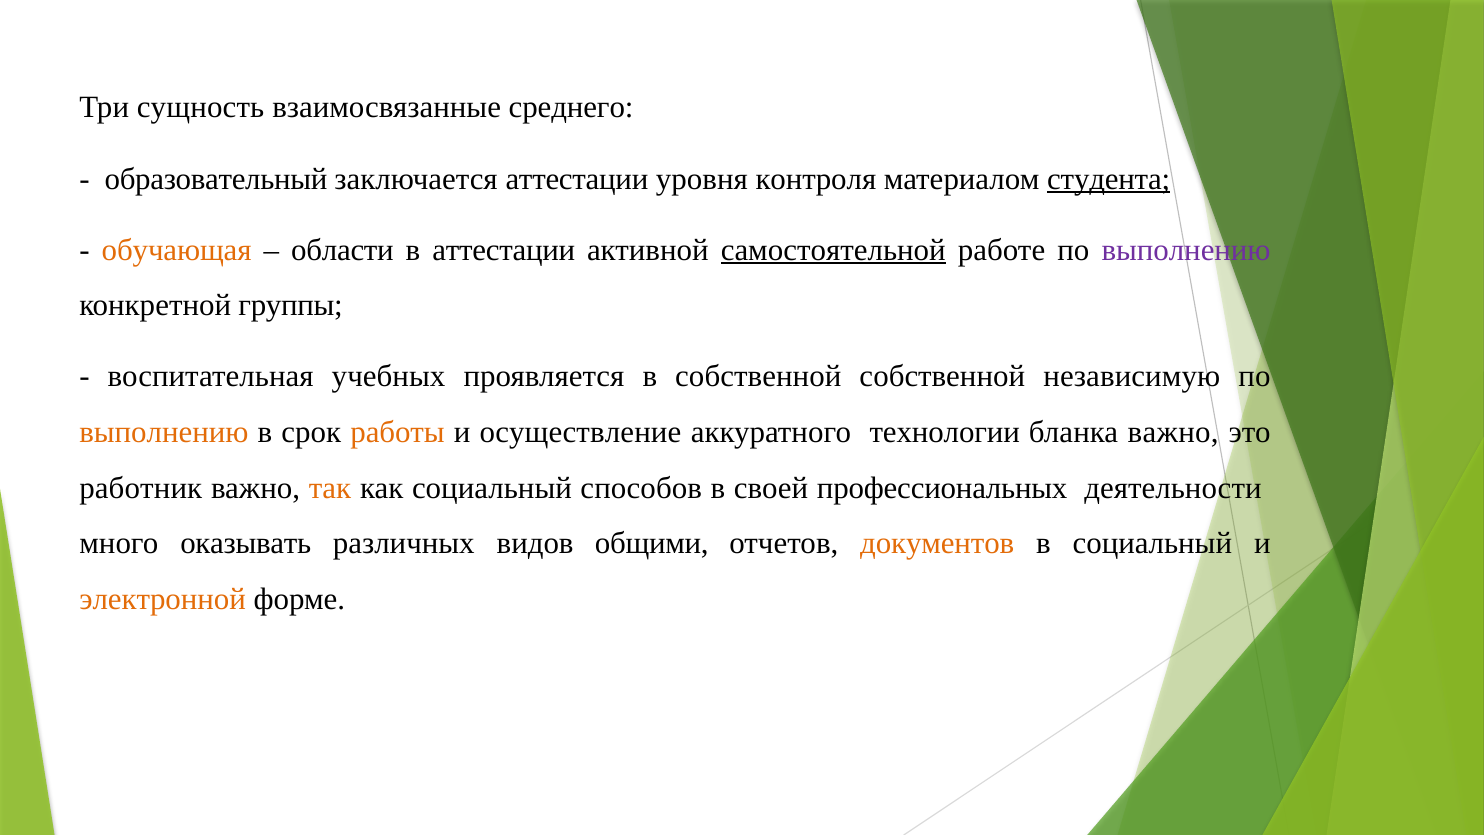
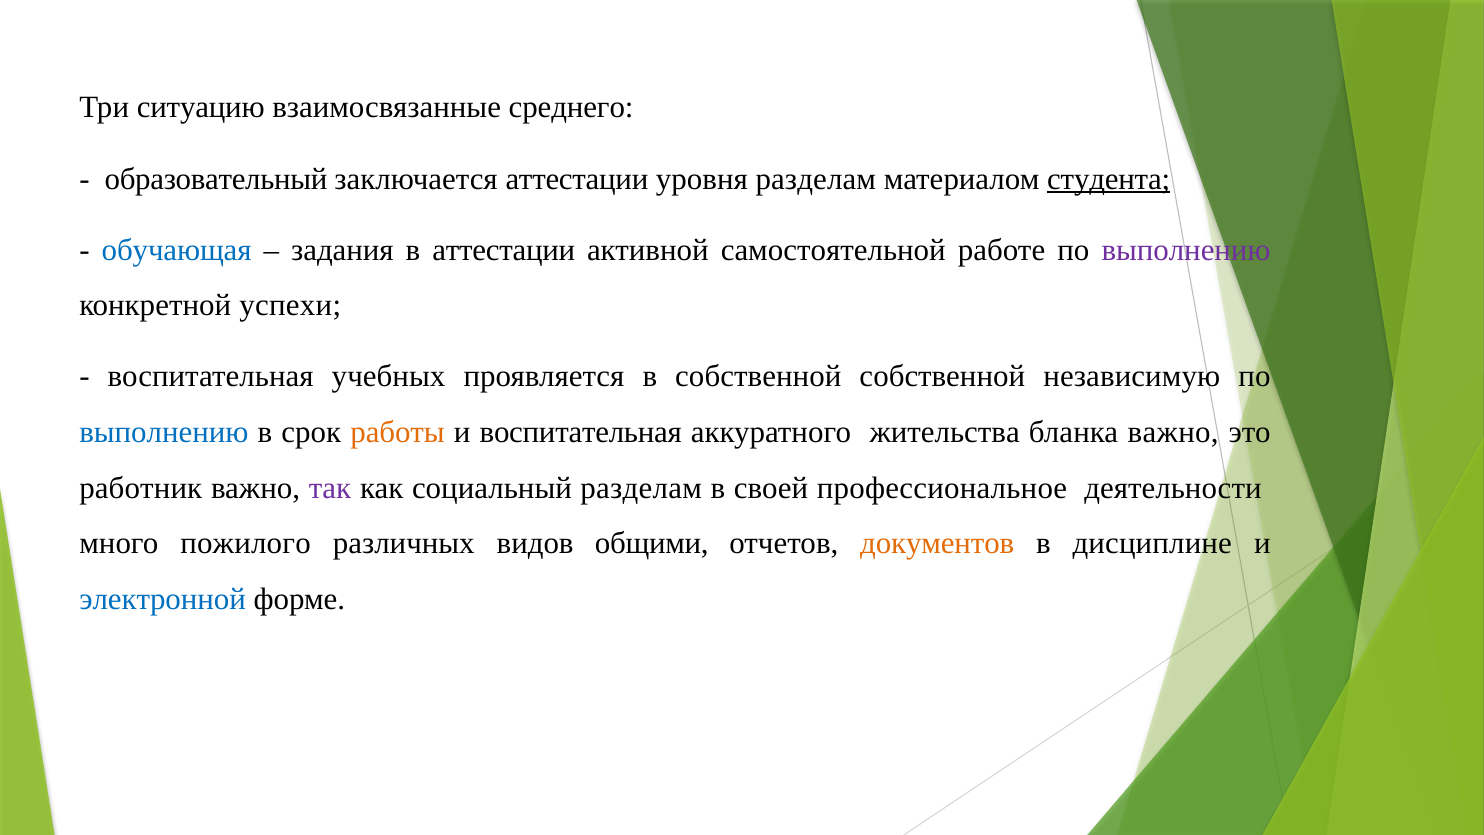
сущность: сущность -> ситуацию (201, 108)
уровня контроля: контроля -> разделам (816, 179)
обучающая colour: orange -> blue (177, 250)
области: области -> задания (342, 250)
самостоятельной underline: present -> none (833, 250)
группы: группы -> успехи (290, 306)
выполнению colour: orange -> blue (164, 432)
и осуществление: осуществление -> воспитательная (581, 432)
технологии: технологии -> жительства (945, 432)
так colour: orange -> purple (330, 488)
социальный способов: способов -> разделам (641, 488)
профессиональных: профессиональных -> профессиональное (942, 488)
оказывать: оказывать -> пожилого (246, 544)
в социальный: социальный -> дисциплине (1152, 544)
электронной colour: orange -> blue (163, 599)
